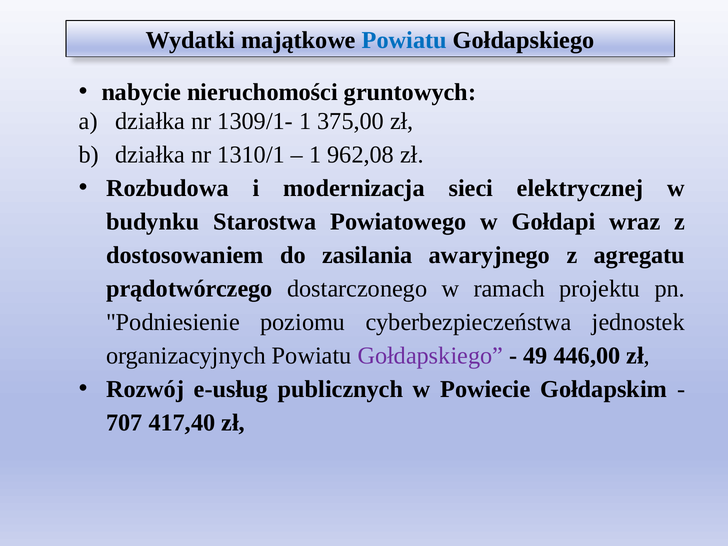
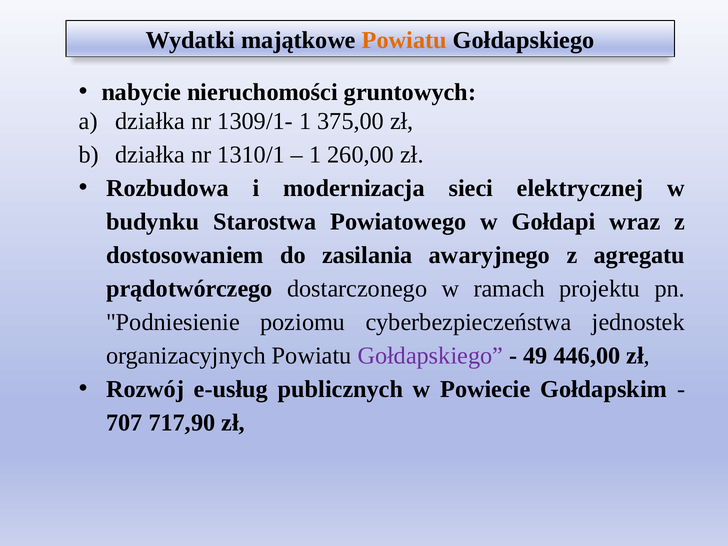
Powiatu colour: blue -> orange (404, 40)
962,08: 962,08 -> 260,00 (361, 155)
417,40: 417,40 -> 717,90 (182, 423)
